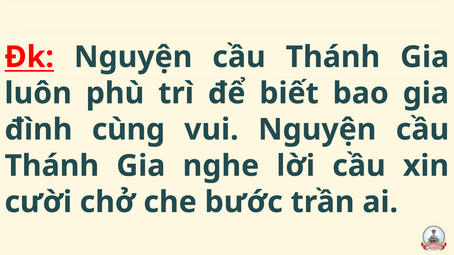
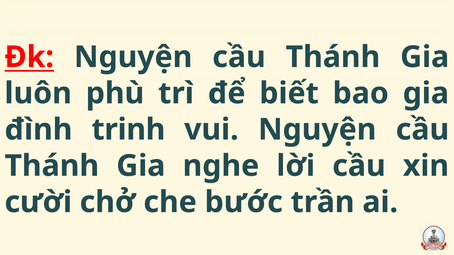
cùng: cùng -> trinh (128, 130)
